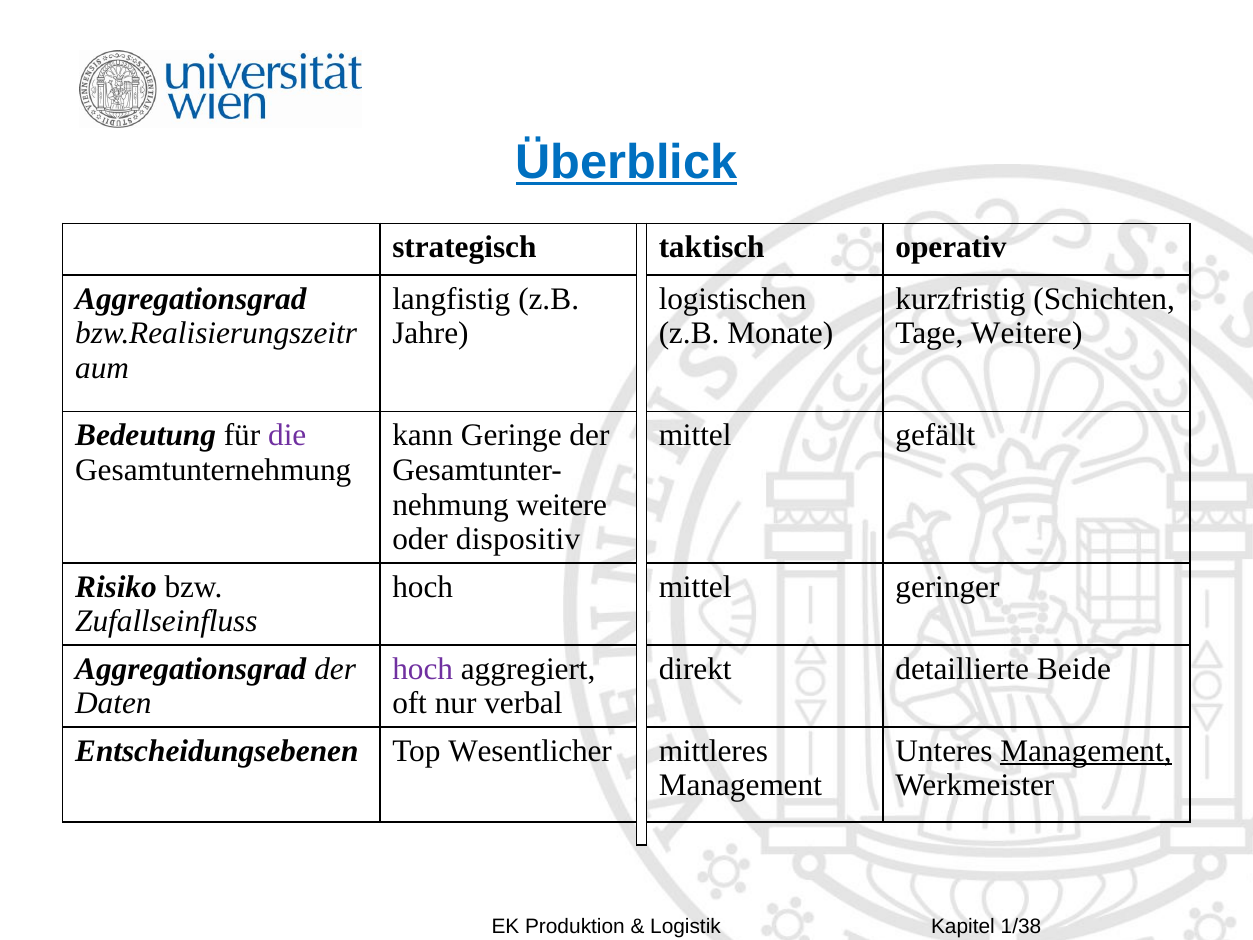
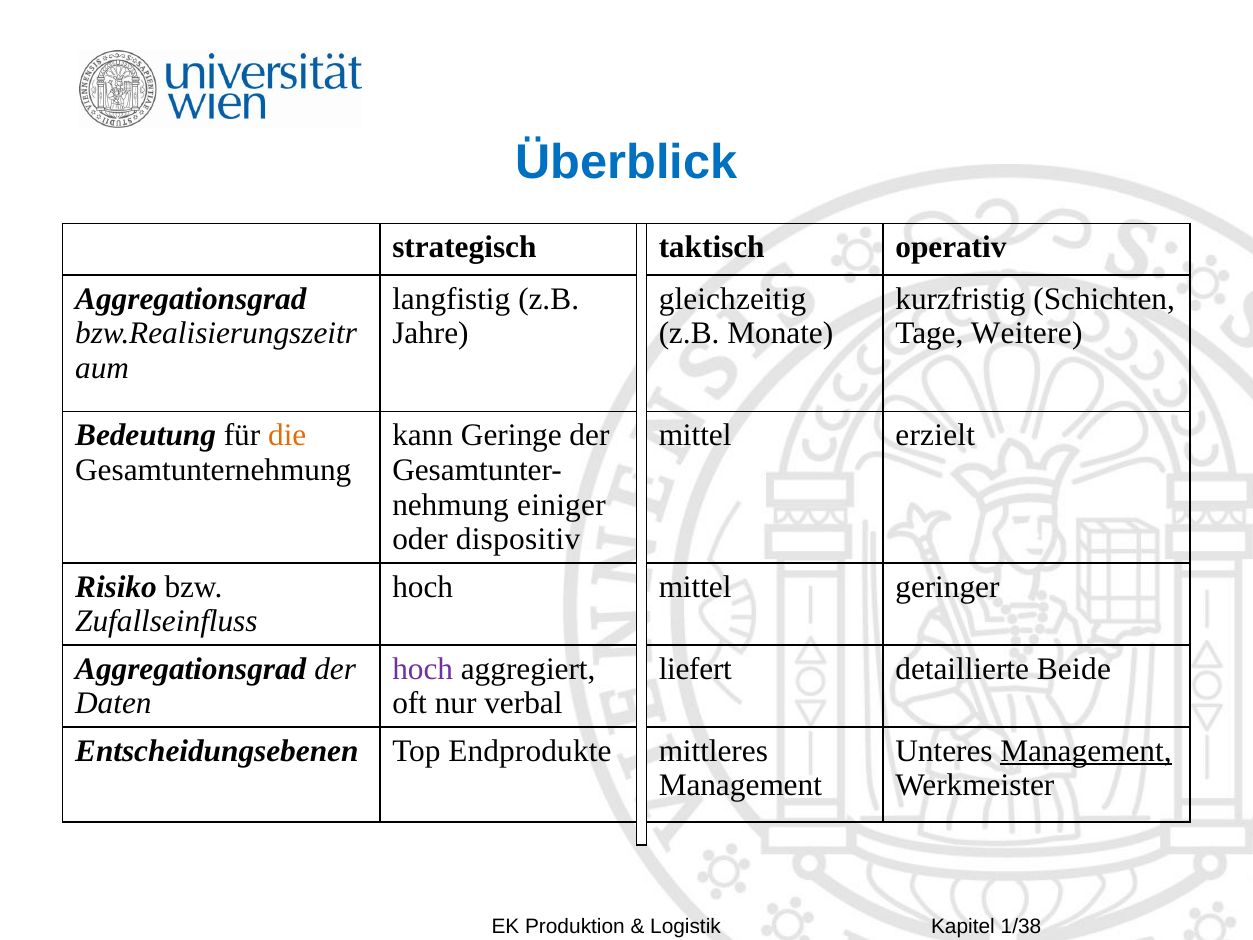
Überblick underline: present -> none (626, 163)
logistischen: logistischen -> gleichzeitig (732, 299)
die colour: purple -> orange (287, 435)
gefällt: gefällt -> erzielt (935, 435)
weitere: weitere -> einiger (561, 505)
direkt: direkt -> liefert (695, 669)
Wesentlicher: Wesentlicher -> Endprodukte (530, 751)
